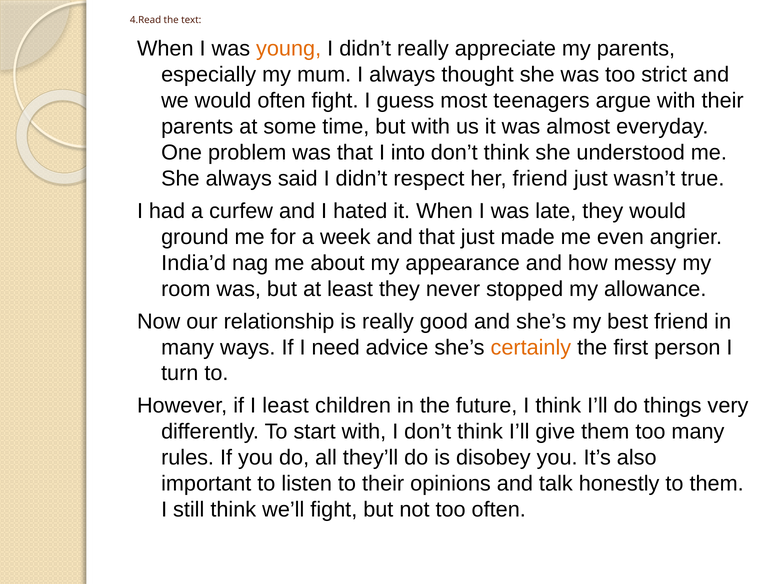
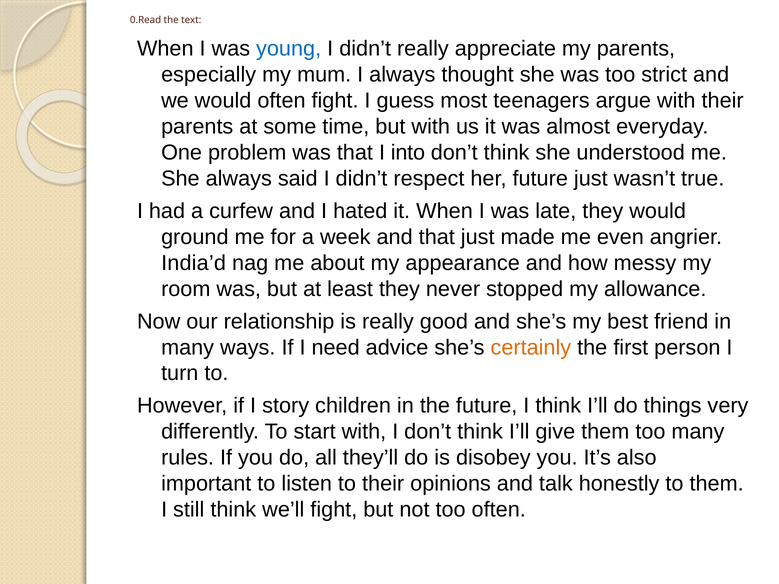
4.Read: 4.Read -> 0.Read (146, 20)
young colour: orange -> blue (289, 49)
her friend: friend -> future (540, 179)
I least: least -> story (286, 406)
